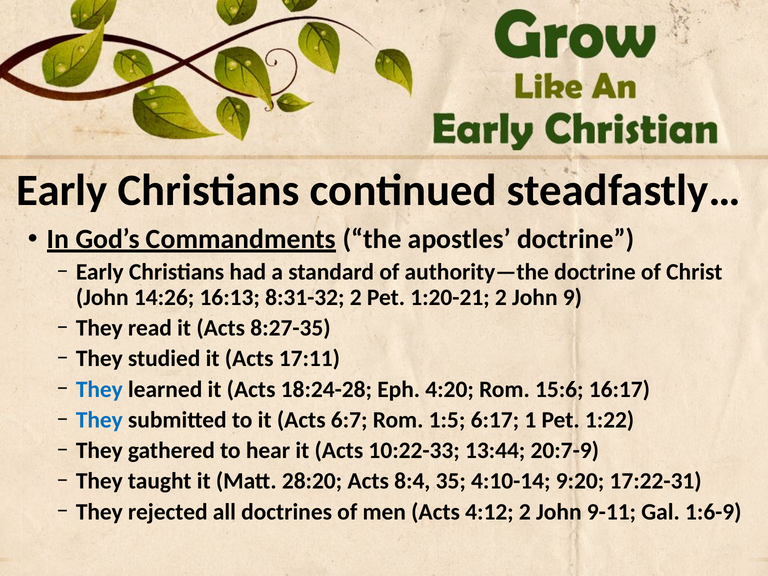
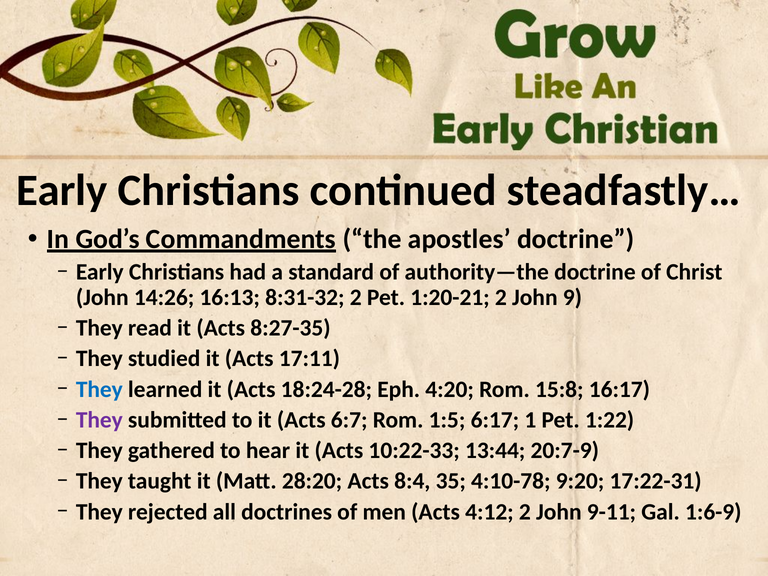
15:6: 15:6 -> 15:8 (559, 389)
They colour: blue -> purple (99, 420)
4:10-14: 4:10-14 -> 4:10-78 (511, 481)
